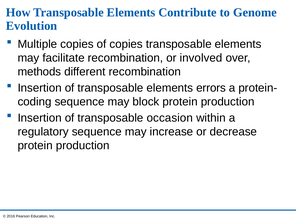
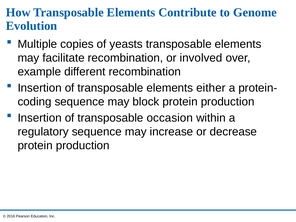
of copies: copies -> yeasts (126, 44)
methods: methods -> example (39, 72)
errors: errors -> either (211, 88)
